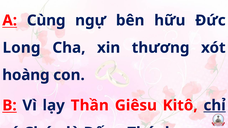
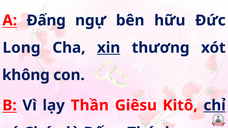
Cùng: Cùng -> Đấng (46, 20)
xin underline: none -> present (109, 48)
hoàng: hoàng -> không (26, 75)
